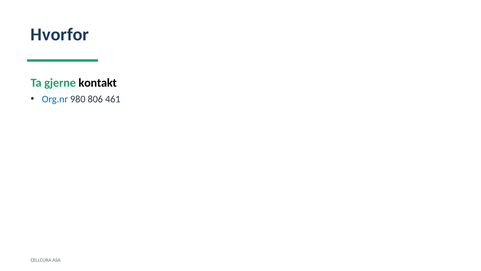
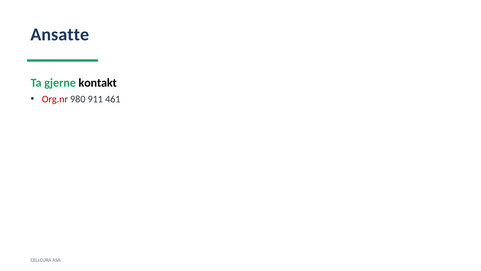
Hvorfor: Hvorfor -> Ansatte (60, 34)
Org.nr colour: blue -> red (55, 99)
806: 806 -> 911 (95, 99)
